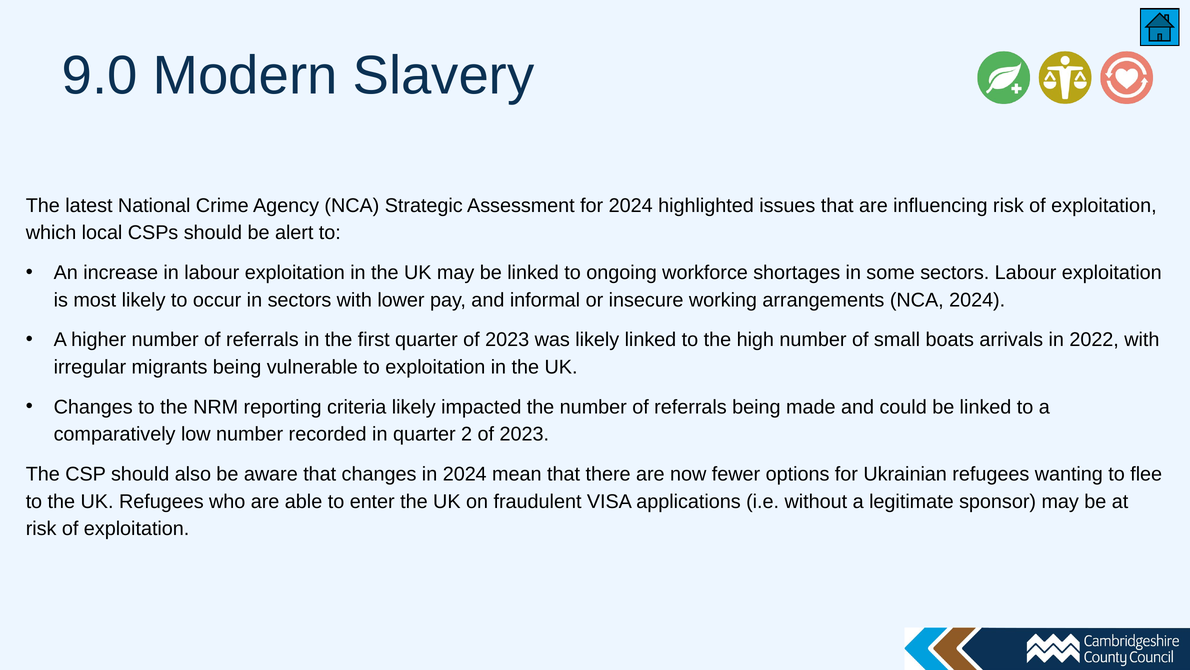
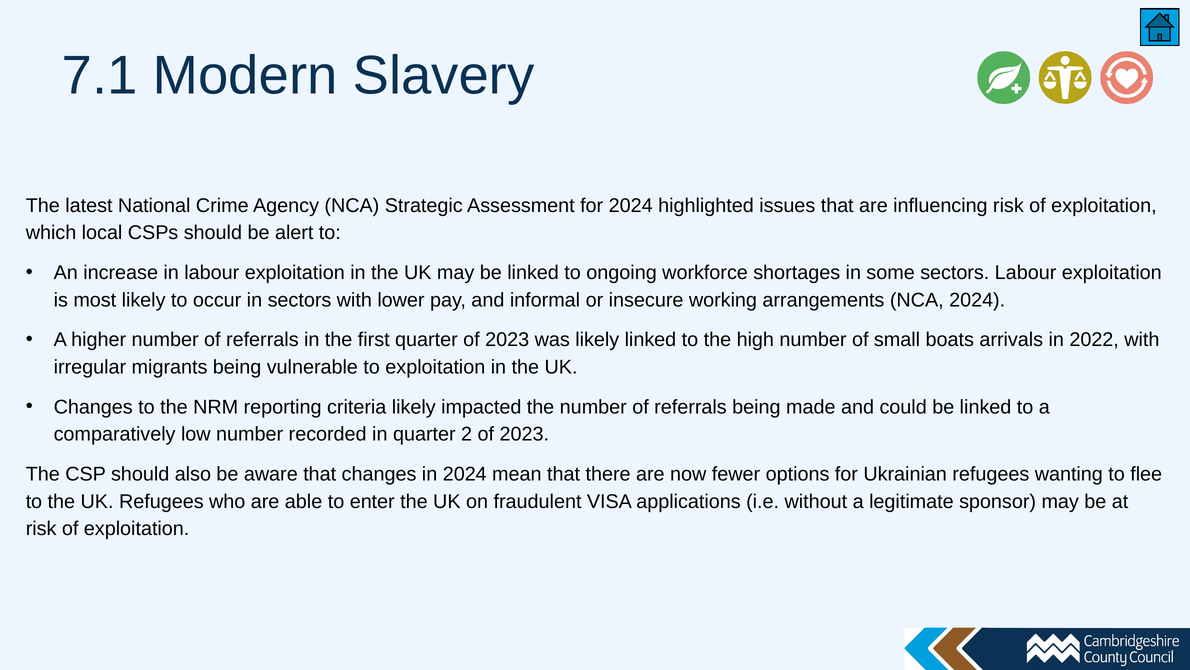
9.0: 9.0 -> 7.1 (100, 76)
